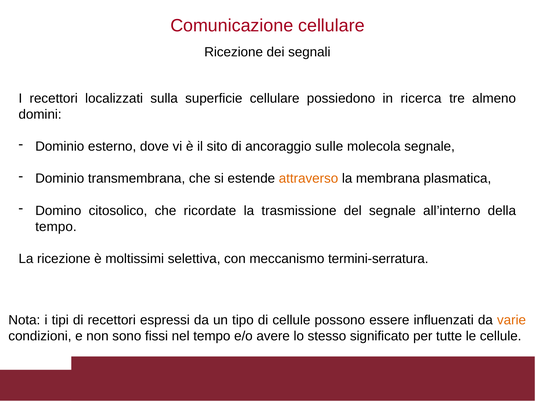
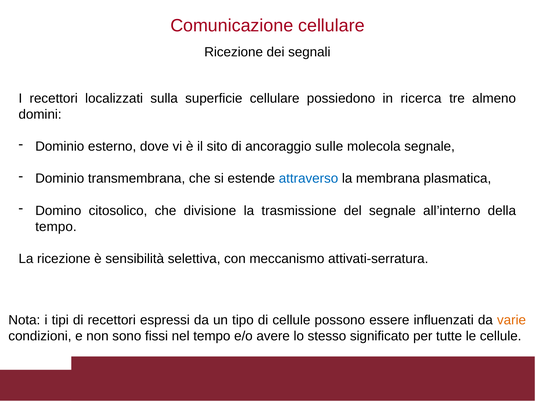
attraverso colour: orange -> blue (309, 179)
ricordate: ricordate -> divisione (210, 211)
moltissimi: moltissimi -> sensibilità (135, 259)
termini-serratura: termini-serratura -> attivati-serratura (378, 259)
